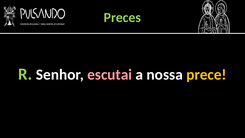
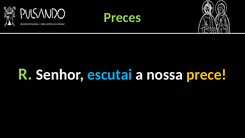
escutai colour: pink -> light blue (110, 75)
